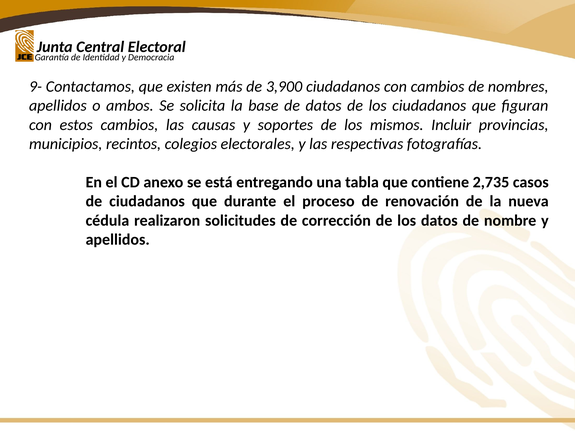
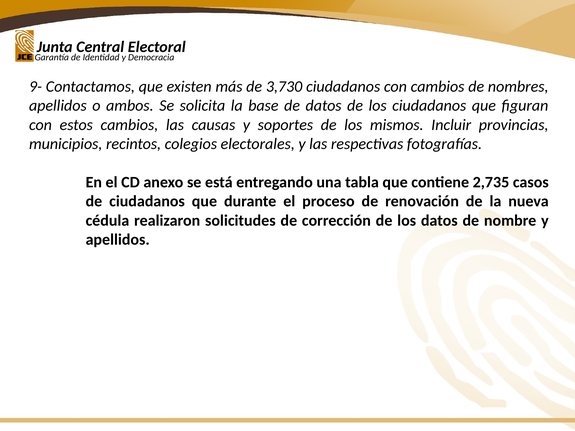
3,900: 3,900 -> 3,730 (284, 86)
